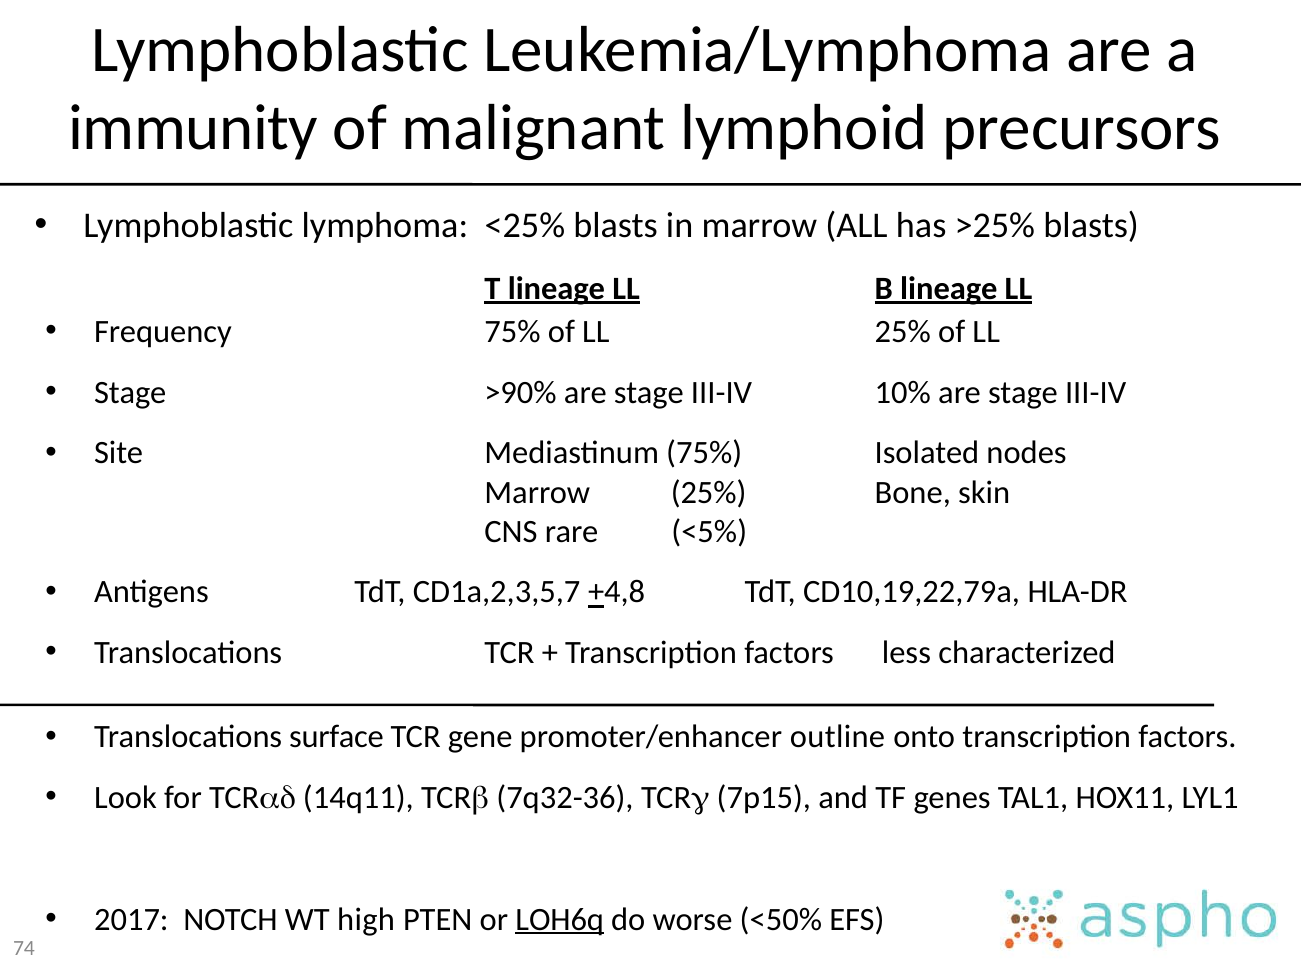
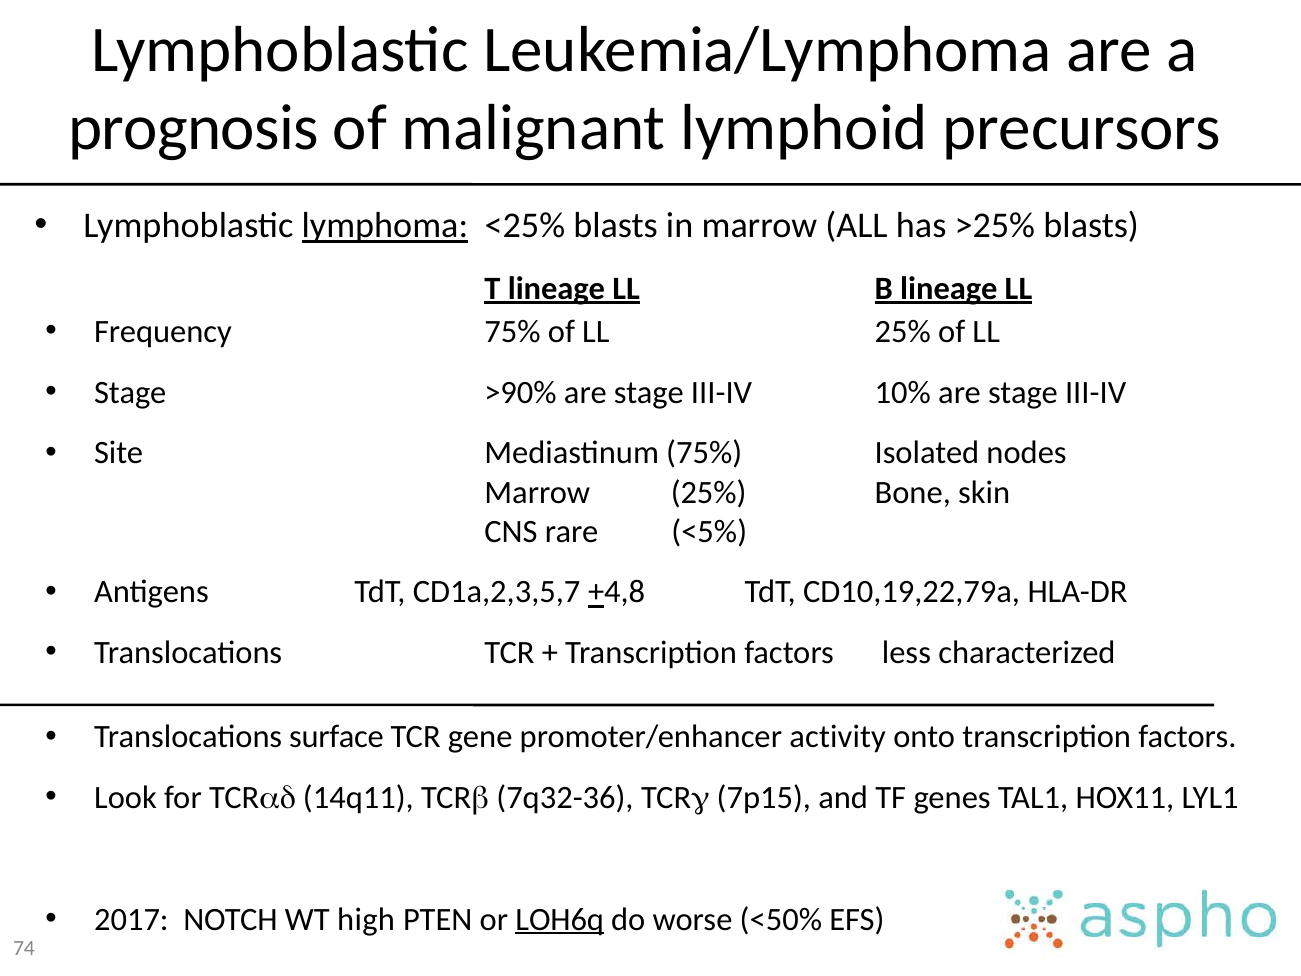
immunity: immunity -> prognosis (193, 128)
lymphoma underline: none -> present (385, 226)
outline: outline -> activity (838, 737)
